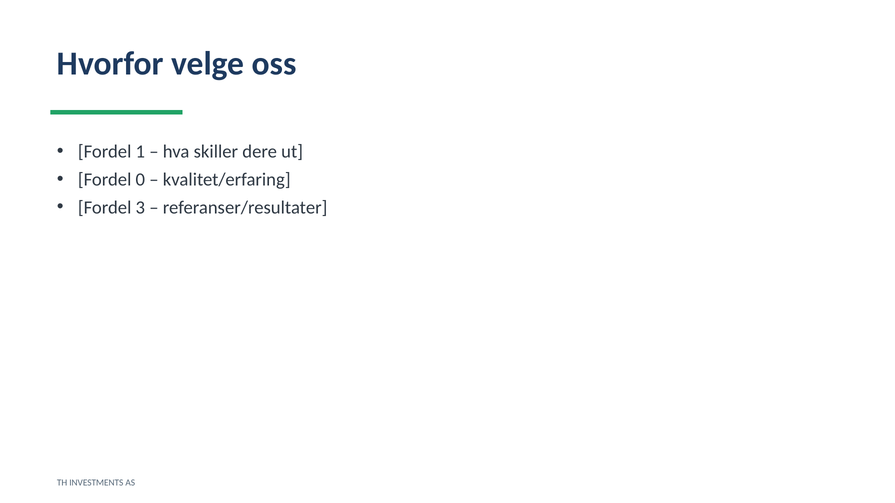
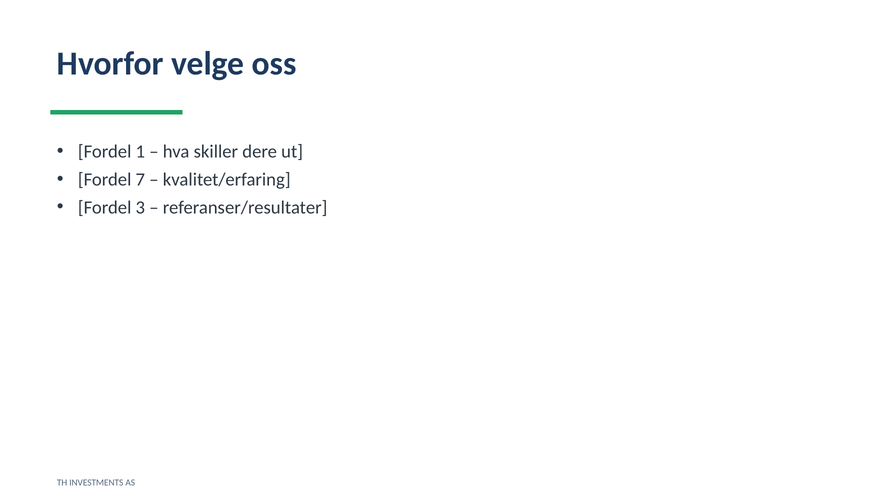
0: 0 -> 7 (140, 180)
